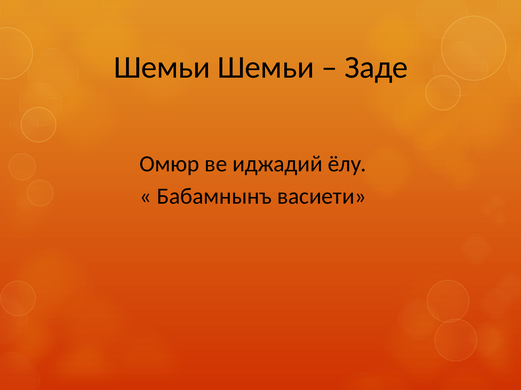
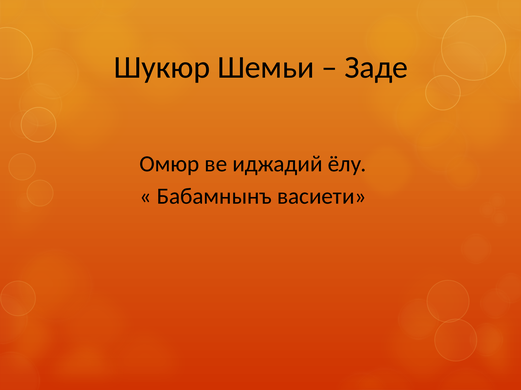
Шемьи: Шемьи -> Шукюр (162, 67)
